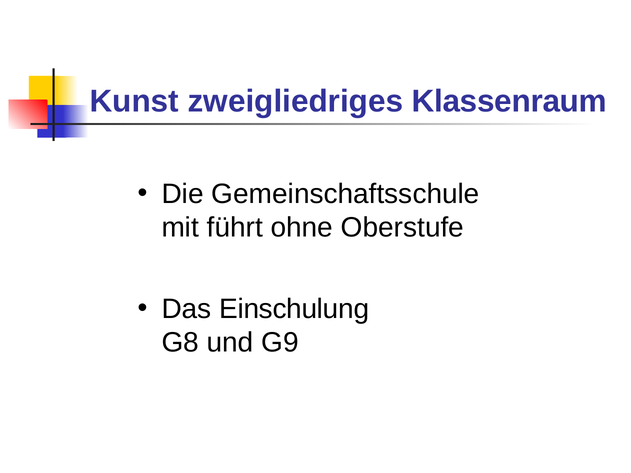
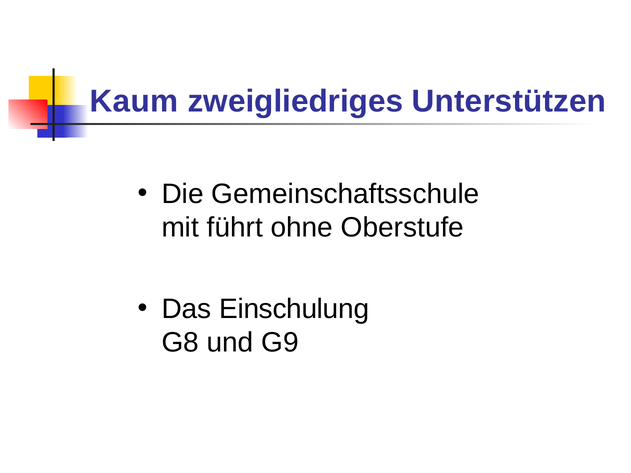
Kunst: Kunst -> Kaum (134, 101)
Klassenraum: Klassenraum -> Unterstützen (509, 101)
